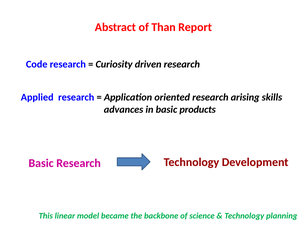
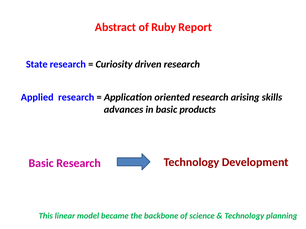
Than: Than -> Ruby (164, 27)
Code: Code -> State (37, 64)
